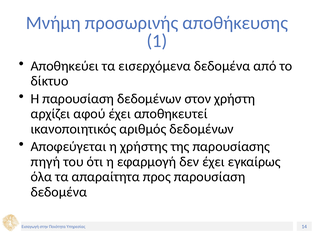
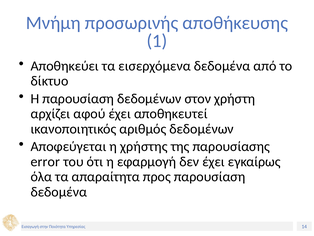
πηγή: πηγή -> error (45, 161)
